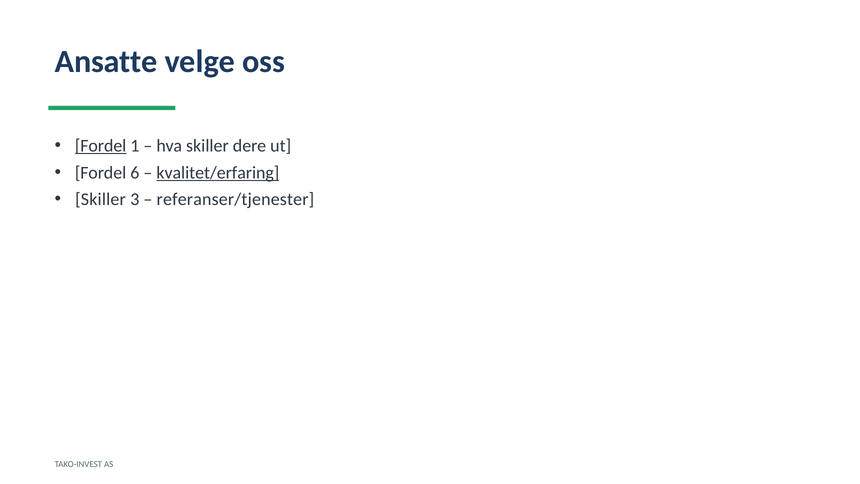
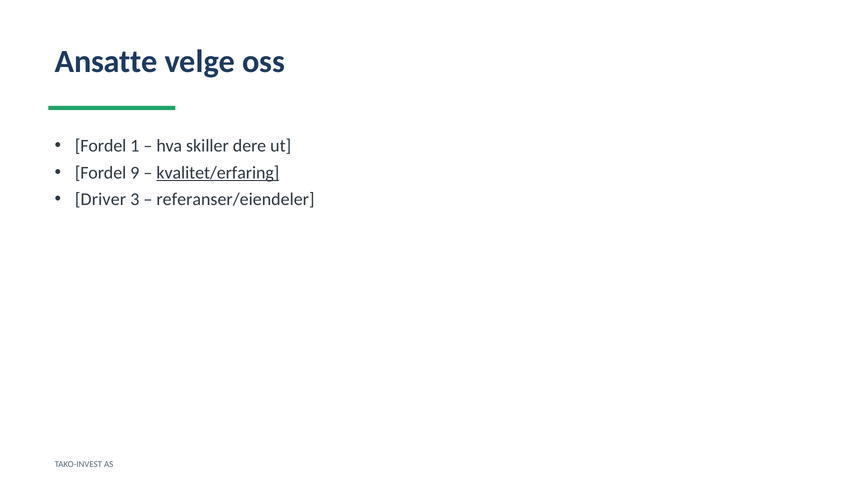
Fordel underline: present -> none (101, 146)
6: 6 -> 9 (135, 173)
Skiller: Skiller -> Driver (100, 199)
referanser/tjenester: referanser/tjenester -> referanser/eiendeler (235, 199)
